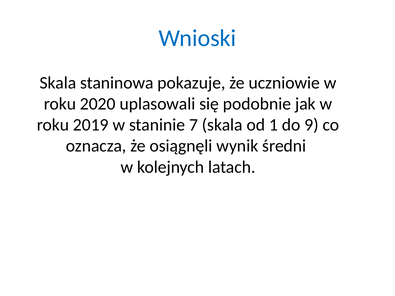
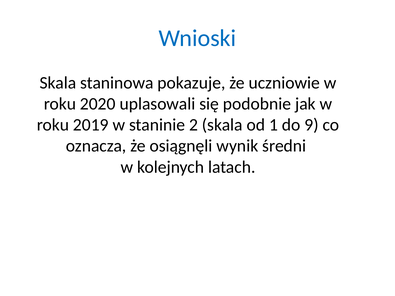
7: 7 -> 2 (193, 125)
